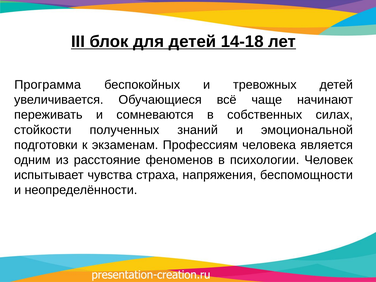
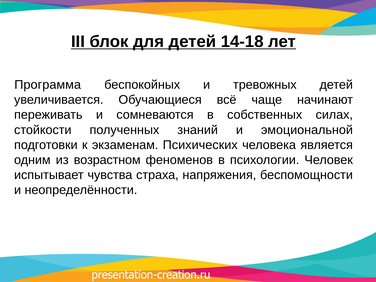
Профессиям: Профессиям -> Психических (200, 145)
расстояние: расстояние -> возрастном (107, 160)
